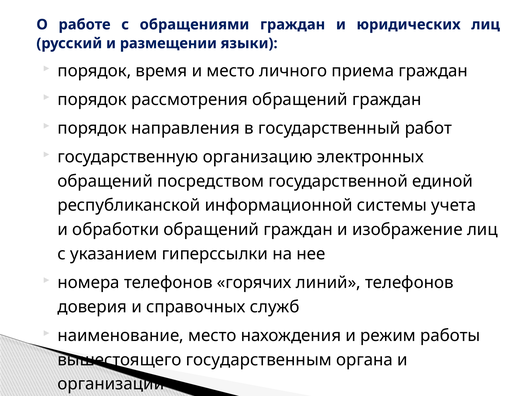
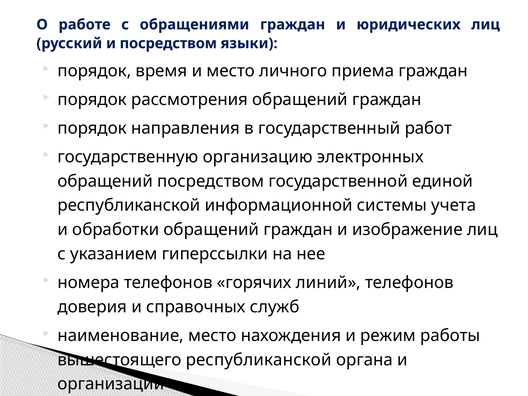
и размещении: размещении -> посредством (168, 43)
вышестоящего государственным: государственным -> республиканской (259, 360)
